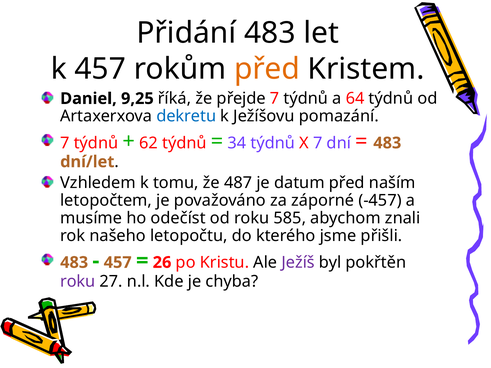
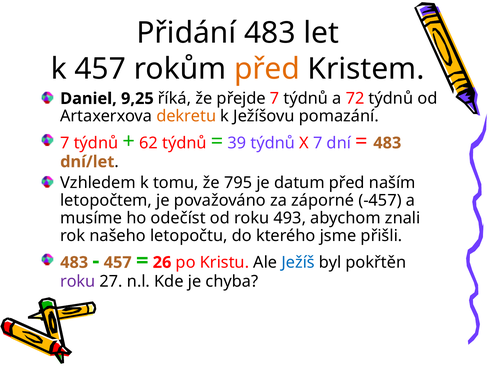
64: 64 -> 72 (355, 99)
dekretu colour: blue -> orange (186, 116)
34: 34 -> 39 (237, 143)
487: 487 -> 795 (238, 183)
585: 585 -> 493 (290, 218)
Ježíš colour: purple -> blue (298, 263)
